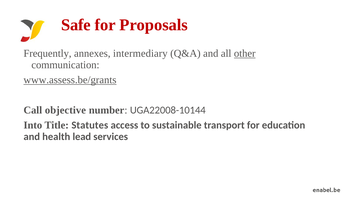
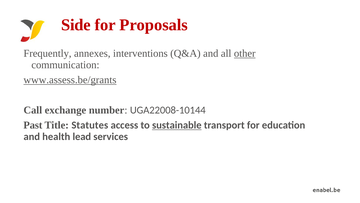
Safe: Safe -> Side (76, 25)
intermediary: intermediary -> interventions (140, 53)
objective: objective -> exchange (65, 110)
Into: Into -> Past (33, 125)
sustainable underline: none -> present (177, 125)
